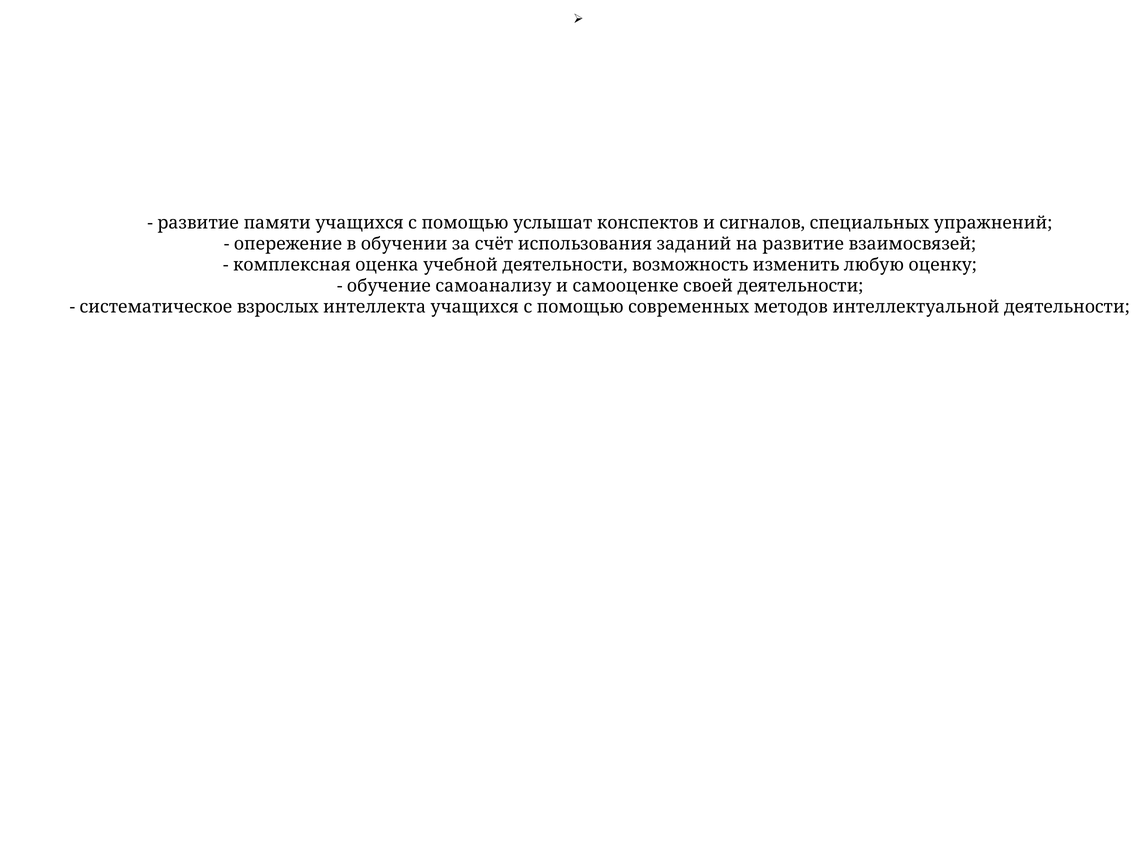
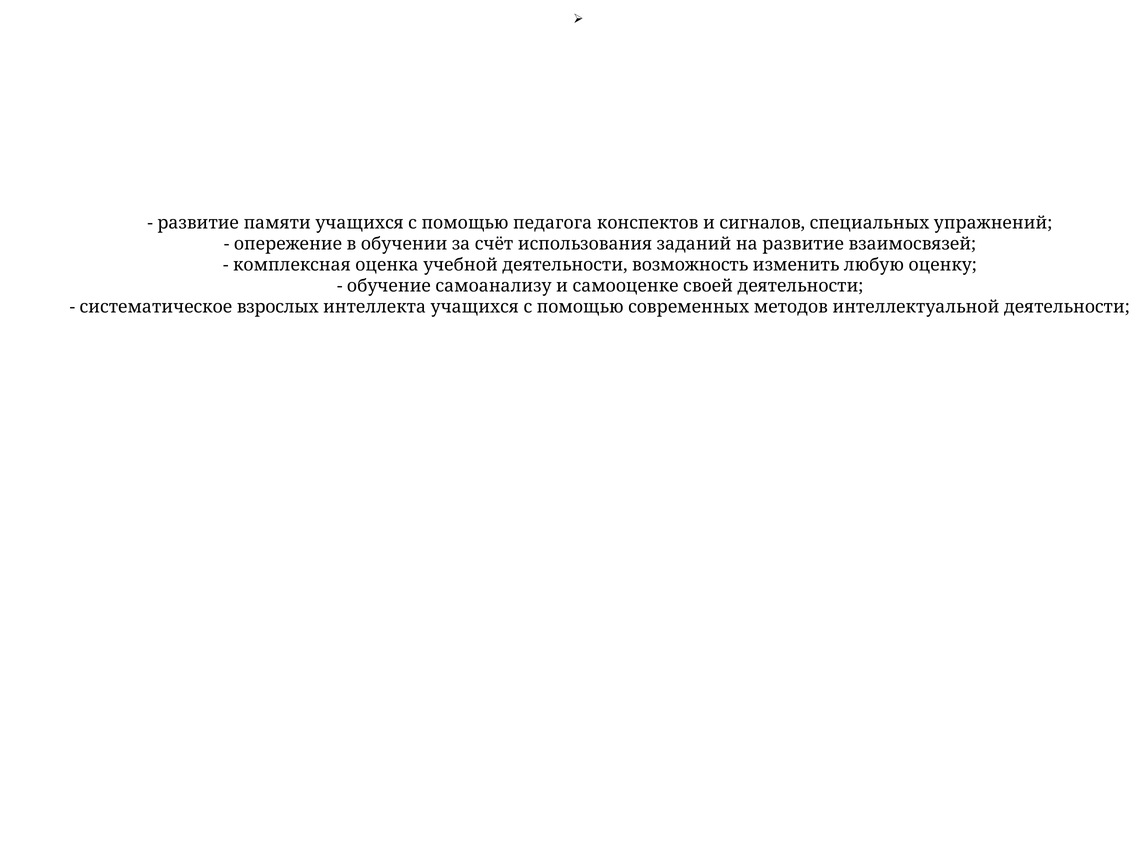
услышат: услышат -> педагога (553, 223)
